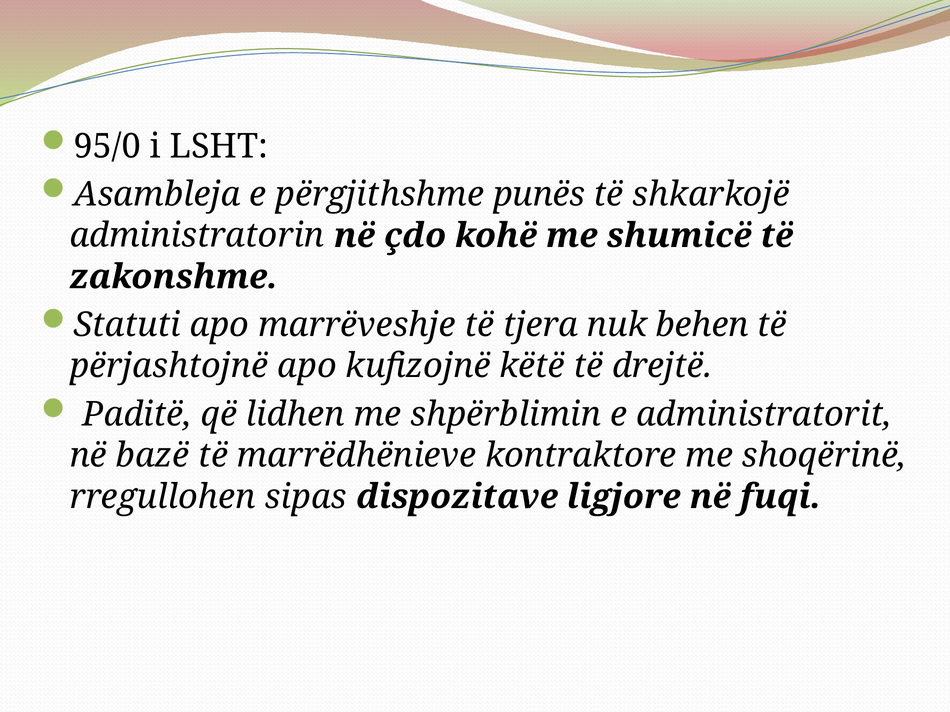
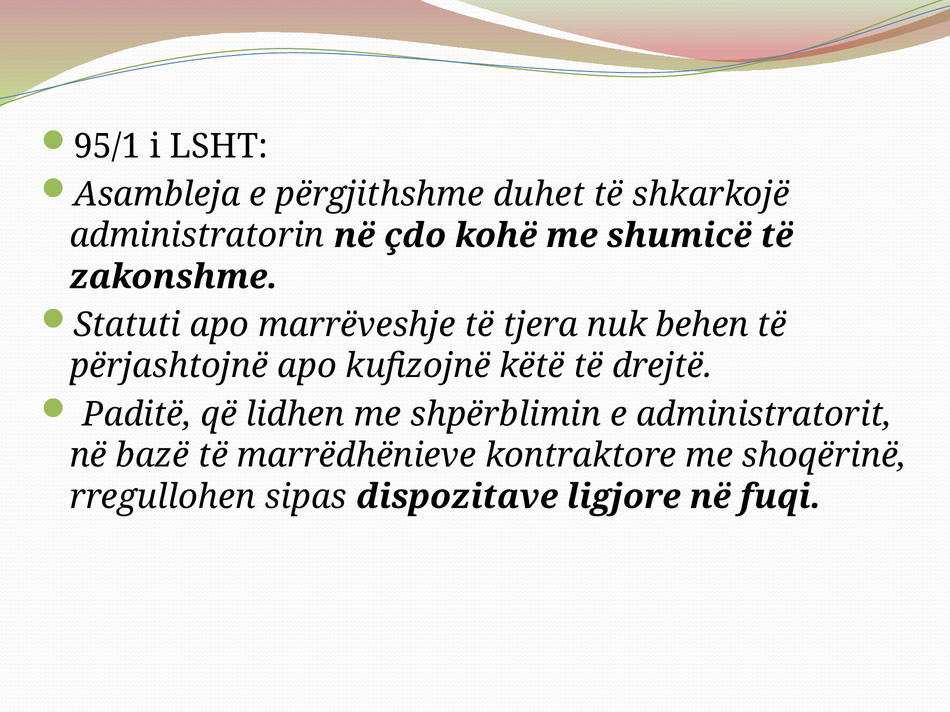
95/0: 95/0 -> 95/1 (107, 146)
punës: punës -> duhet (539, 195)
